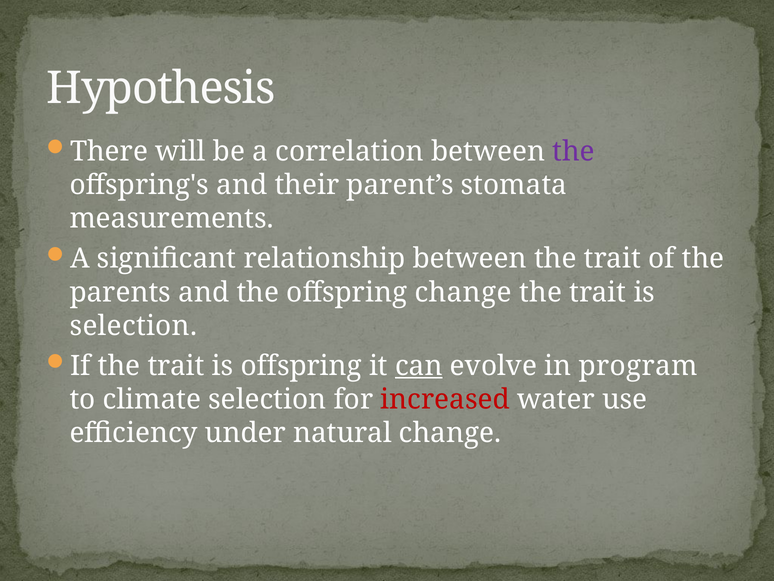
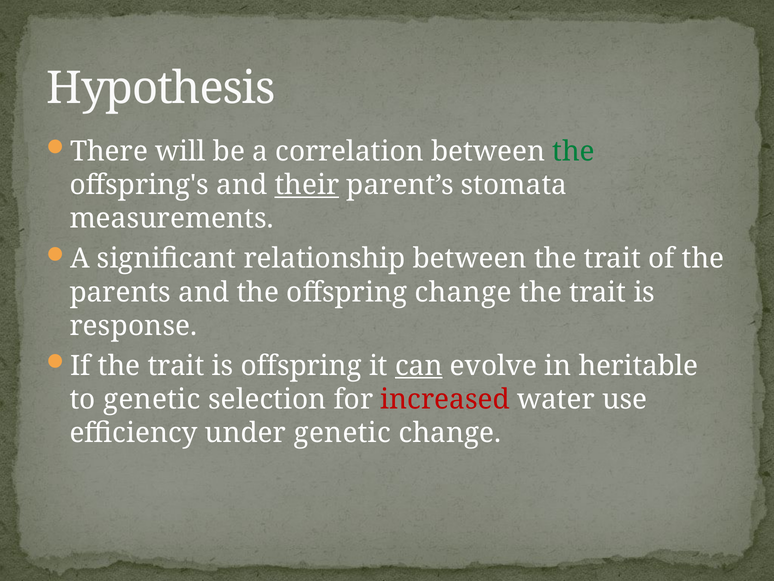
the colour: purple -> green (574, 152)
their underline: none -> present (307, 185)
selection: selection -> response (134, 326)
program: program -> heritable (638, 366)
to climate: climate -> genetic (152, 399)
under natural: natural -> genetic (342, 433)
